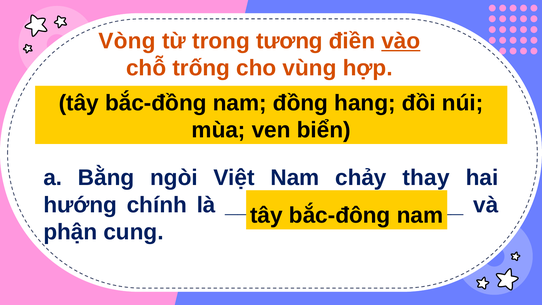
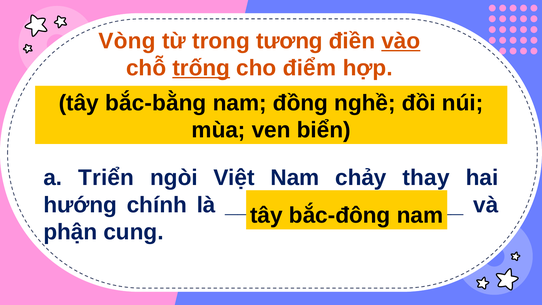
trống underline: none -> present (201, 68)
vùng: vùng -> điểm (309, 68)
bắc-đồng: bắc-đồng -> bắc-bằng (156, 103)
hang: hang -> nghề (365, 103)
Bằng: Bằng -> Triển (106, 178)
